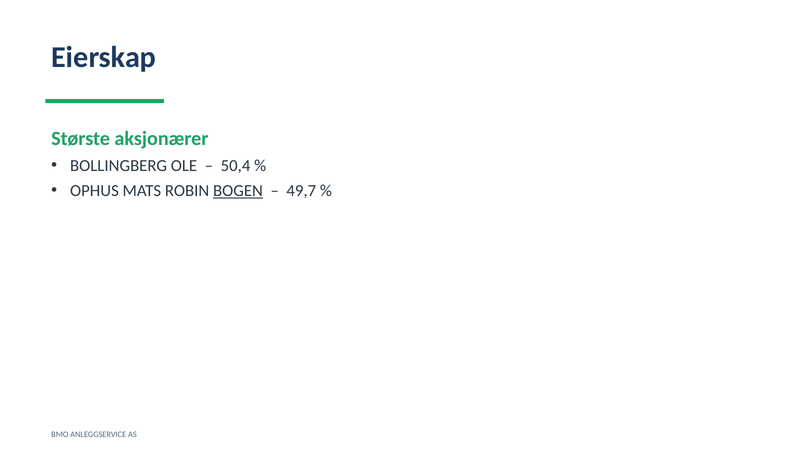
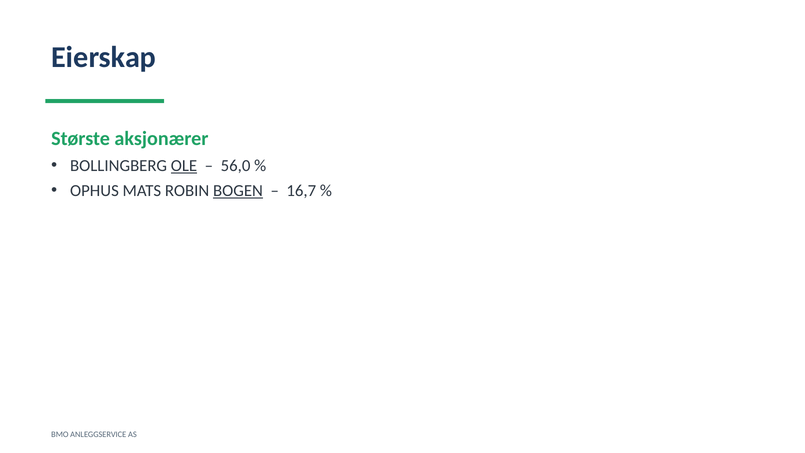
OLE underline: none -> present (184, 166)
50,4: 50,4 -> 56,0 (236, 166)
49,7: 49,7 -> 16,7 (301, 191)
